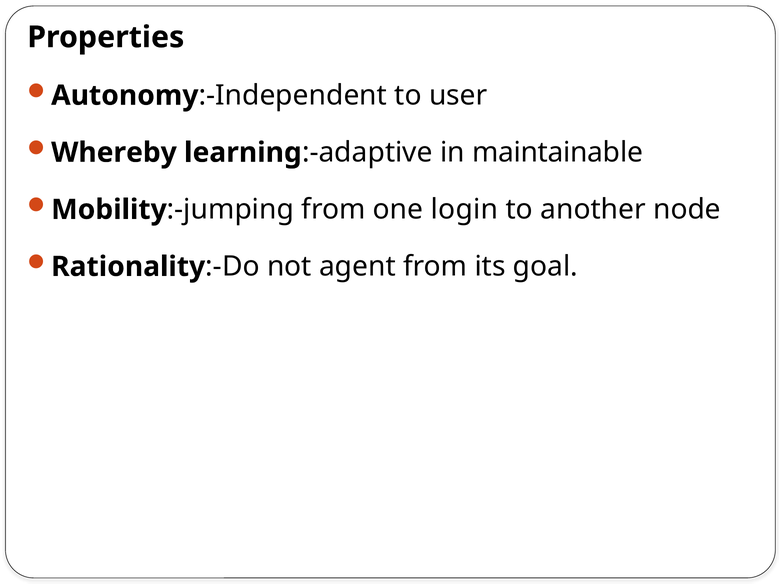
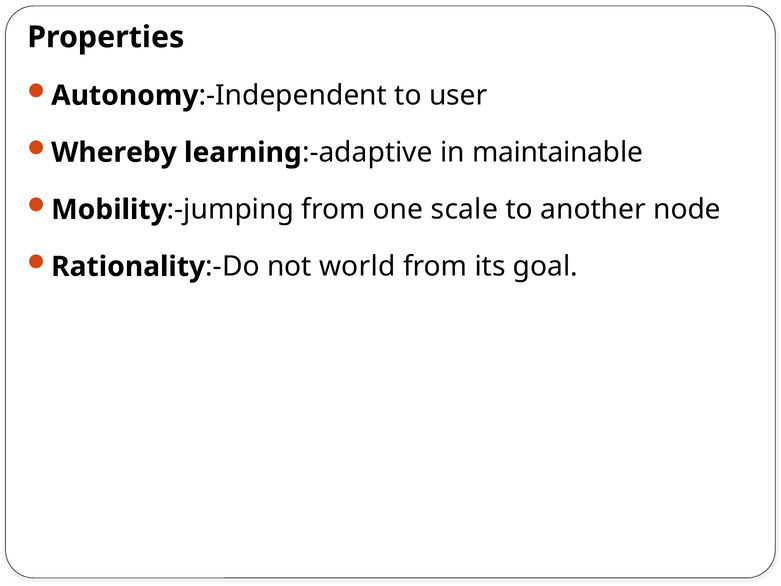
login: login -> scale (464, 209)
agent: agent -> world (357, 267)
